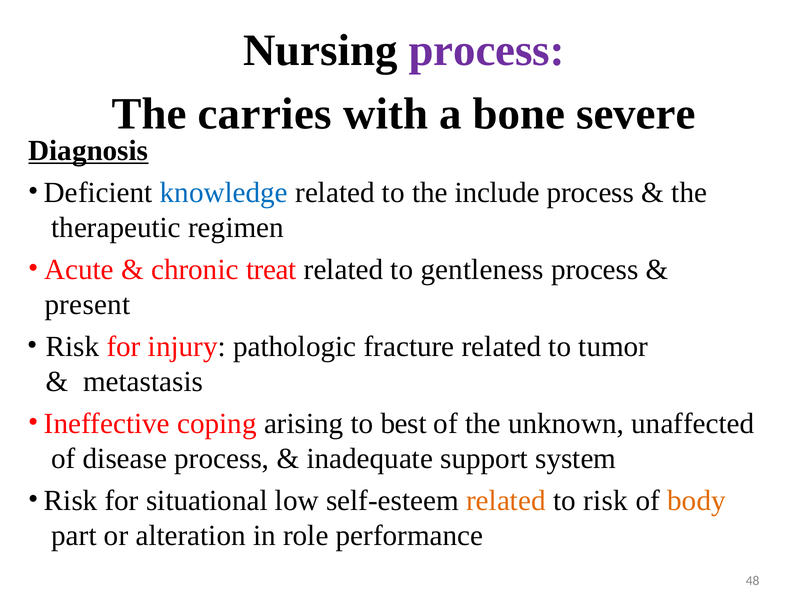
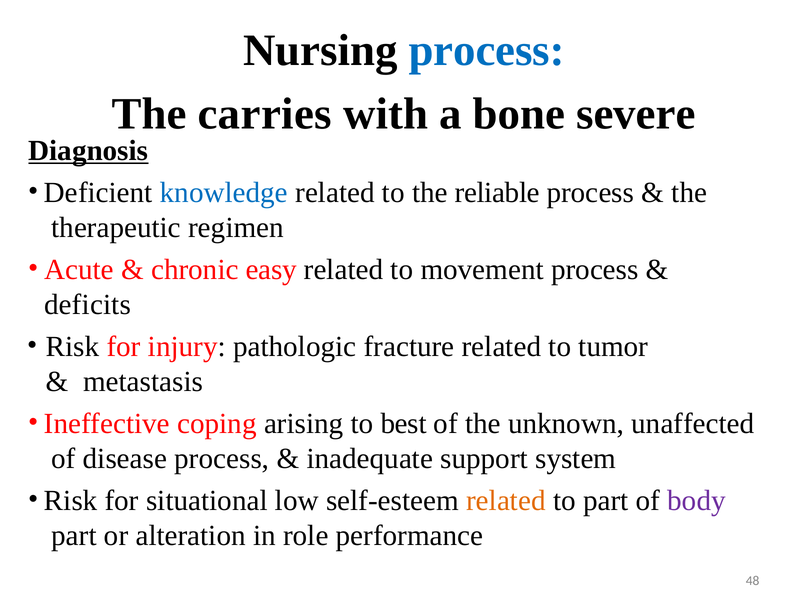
process colour: purple -> blue (487, 50)
include: include -> reliable (497, 193)
treat: treat -> easy (271, 269)
gentleness: gentleness -> movement (482, 269)
present: present -> deficits (88, 304)
to risk: risk -> part (606, 500)
body colour: orange -> purple (697, 500)
